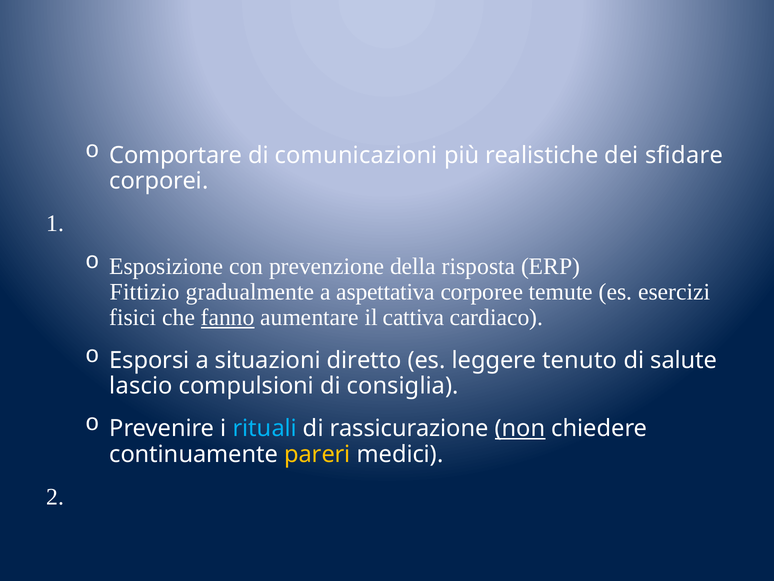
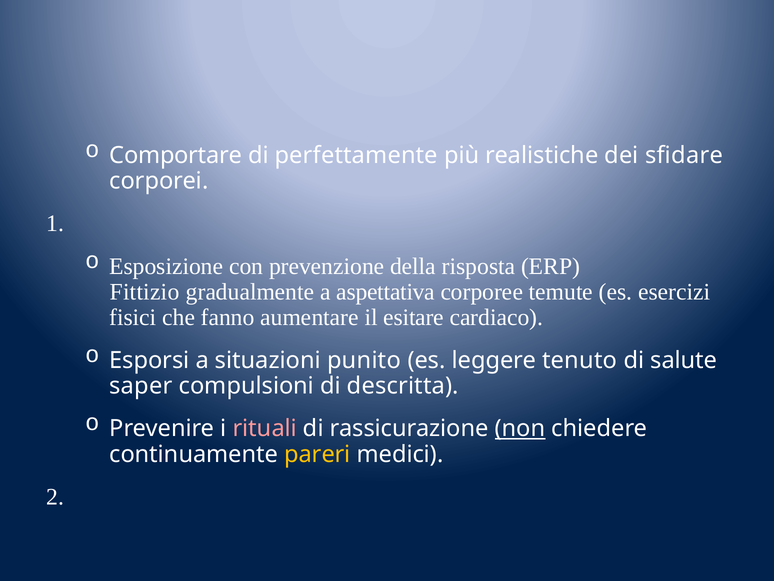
comunicazioni: comunicazioni -> perfettamente (356, 155)
fanno underline: present -> none (228, 317)
cattiva: cattiva -> esitare (414, 317)
diretto: diretto -> punito (364, 360)
lascio: lascio -> saper (141, 386)
consiglia: consiglia -> descritta (403, 386)
rituali colour: light blue -> pink (265, 428)
